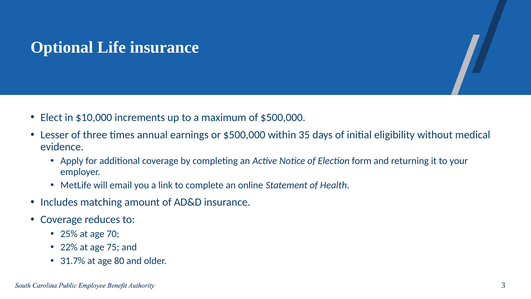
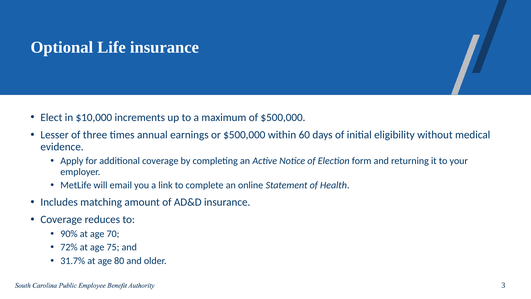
35: 35 -> 60 (304, 135)
25%: 25% -> 90% (69, 234)
22%: 22% -> 72% (69, 247)
